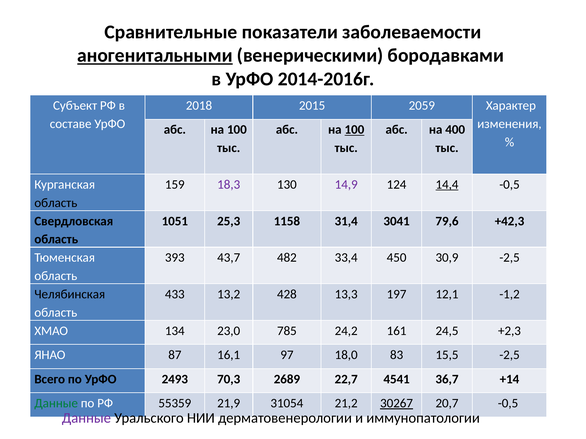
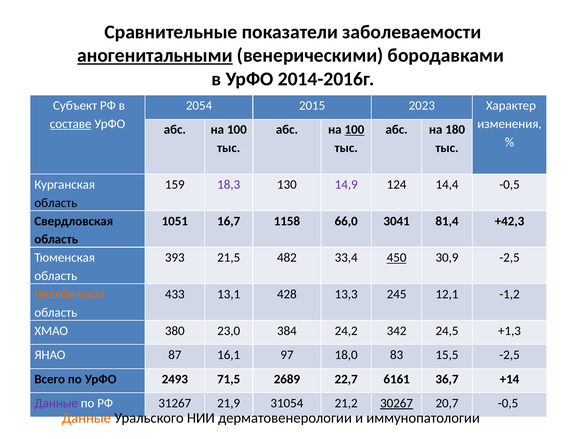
2018: 2018 -> 2054 (199, 106)
2059: 2059 -> 2023 (422, 106)
составе underline: none -> present (71, 124)
400: 400 -> 180 (455, 130)
14,4 underline: present -> none (447, 185)
25,3: 25,3 -> 16,7 (229, 221)
31,4: 31,4 -> 66,0 (346, 221)
79,6: 79,6 -> 81,4 (447, 221)
43,7: 43,7 -> 21,5 (229, 258)
450 underline: none -> present (397, 258)
Челябинская colour: black -> orange (70, 295)
13,2: 13,2 -> 13,1 (229, 295)
197: 197 -> 245 (397, 295)
134: 134 -> 380 (175, 331)
785: 785 -> 384 (287, 331)
161: 161 -> 342 (397, 331)
+2,3: +2,3 -> +1,3 (509, 331)
70,3: 70,3 -> 71,5 (229, 380)
4541: 4541 -> 6161 (397, 380)
Данные colour: green -> purple (56, 404)
55359: 55359 -> 31267 (175, 404)
Данные colour: purple -> orange (86, 419)
